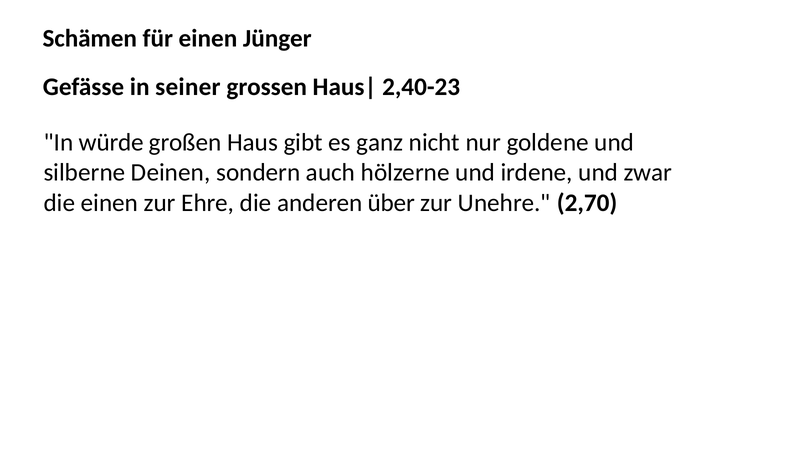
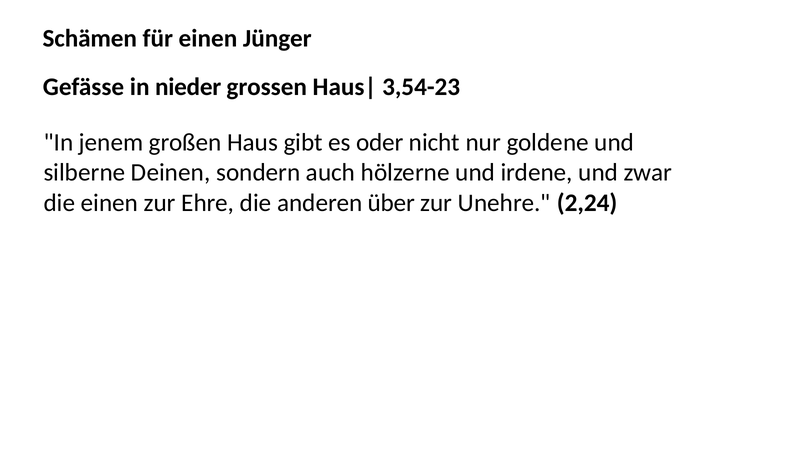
seiner: seiner -> nieder (188, 87)
2,40-23: 2,40-23 -> 3,54-23 (421, 87)
würde: würde -> jenem (111, 142)
ganz: ganz -> oder (380, 142)
2,70: 2,70 -> 2,24 (587, 203)
